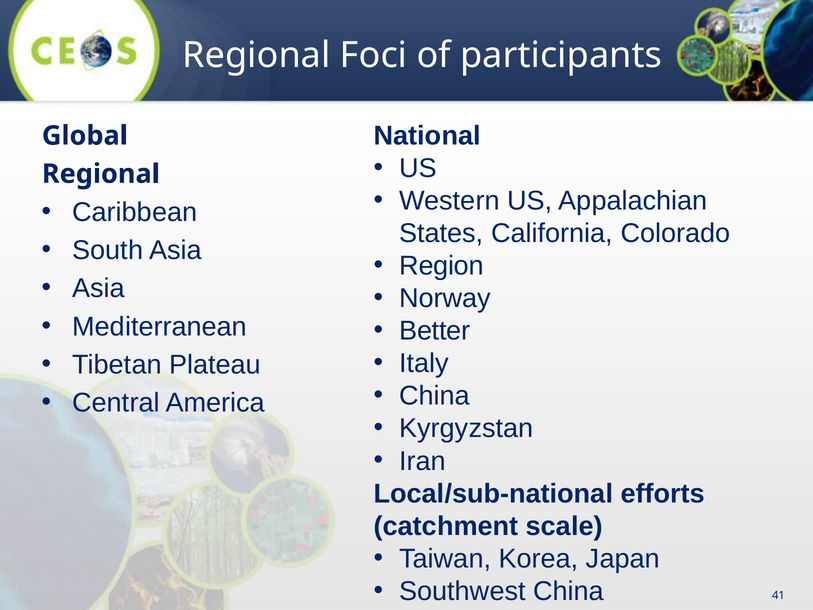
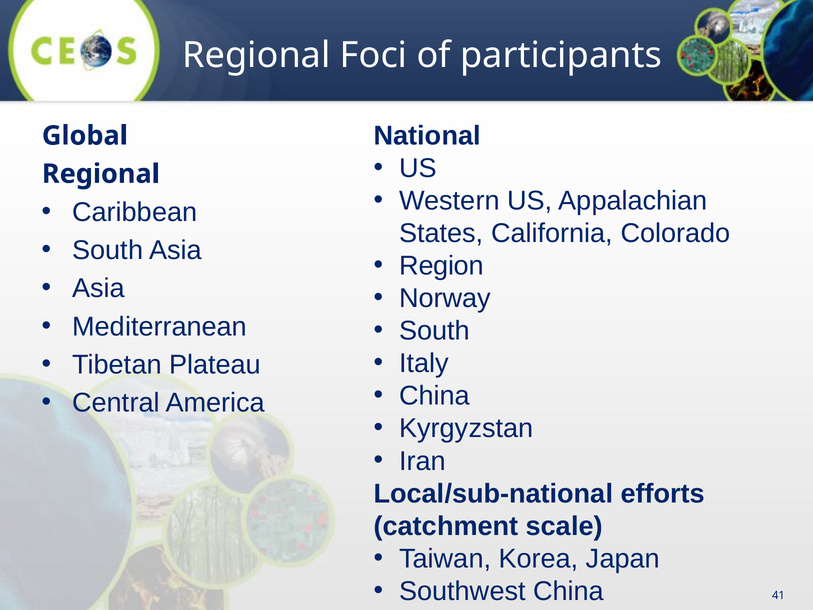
Better: Better -> South (435, 331)
